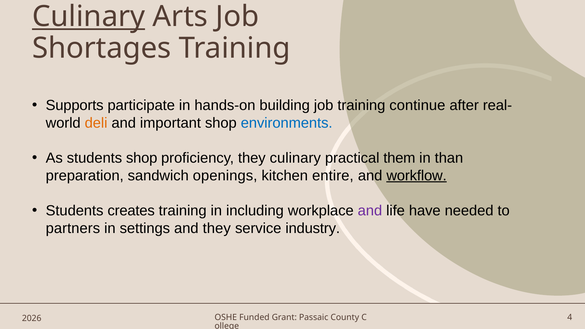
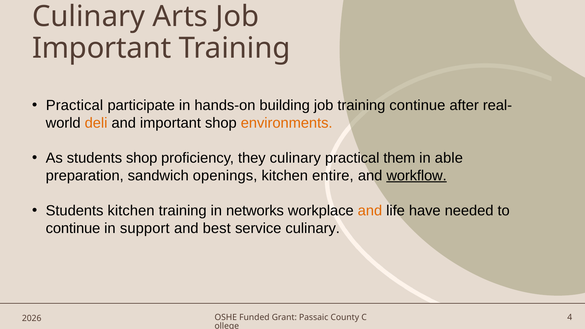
Culinary underline: present -> none (89, 16)
Shortages: Shortages -> Important (102, 48)
Supports: Supports -> Practical (75, 105)
environments colour: blue -> orange (287, 123)
than: than -> able (449, 158)
Students creates: creates -> kitchen (131, 211)
including: including -> networks (255, 211)
and colour: purple -> orange (370, 211)
partners: partners -> continue (73, 228)
settings: settings -> support (145, 228)
and they: they -> best (217, 228)
service industry: industry -> culinary (313, 228)
